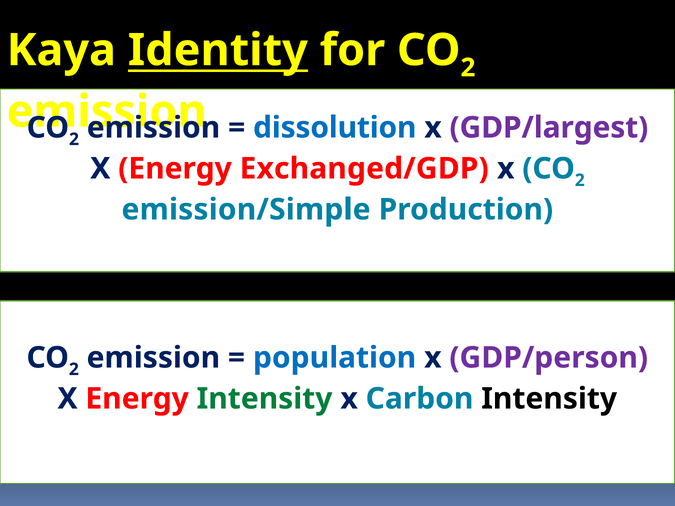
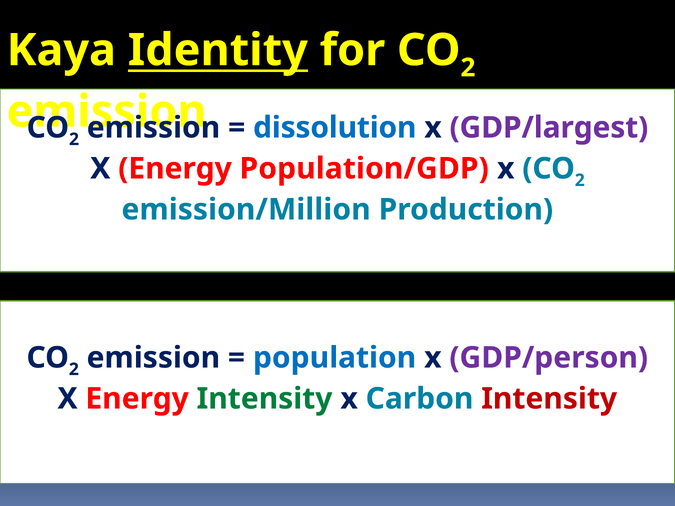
Exchanged/GDP: Exchanged/GDP -> Population/GDP (364, 169)
emission/Simple: emission/Simple -> emission/Million (246, 210)
Intensity colour: black -> red (549, 399)
